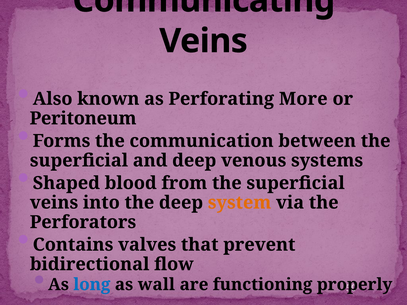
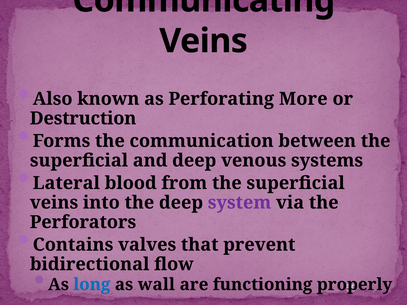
Peritoneum: Peritoneum -> Destruction (83, 118)
Shaped: Shaped -> Lateral (66, 183)
system colour: orange -> purple (239, 203)
